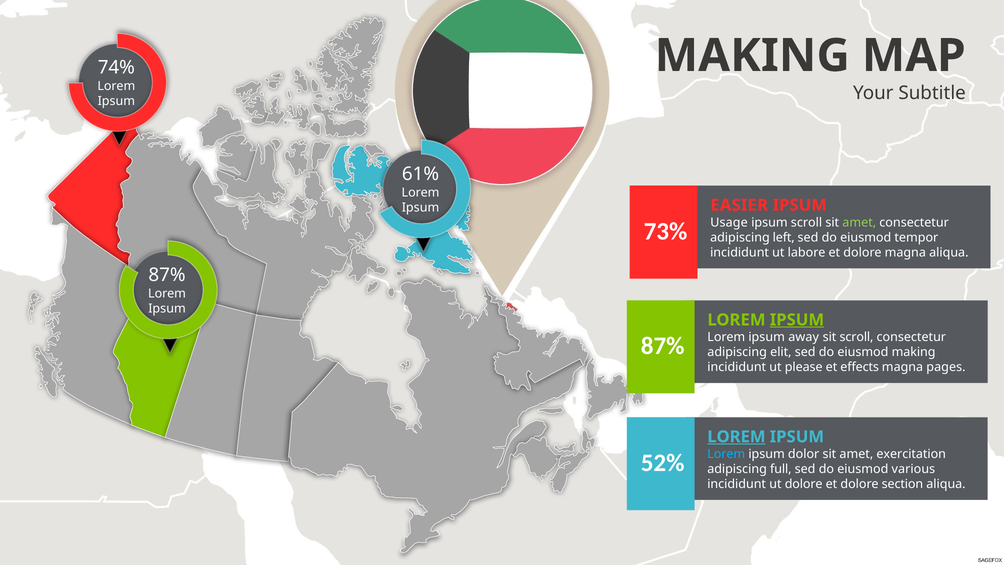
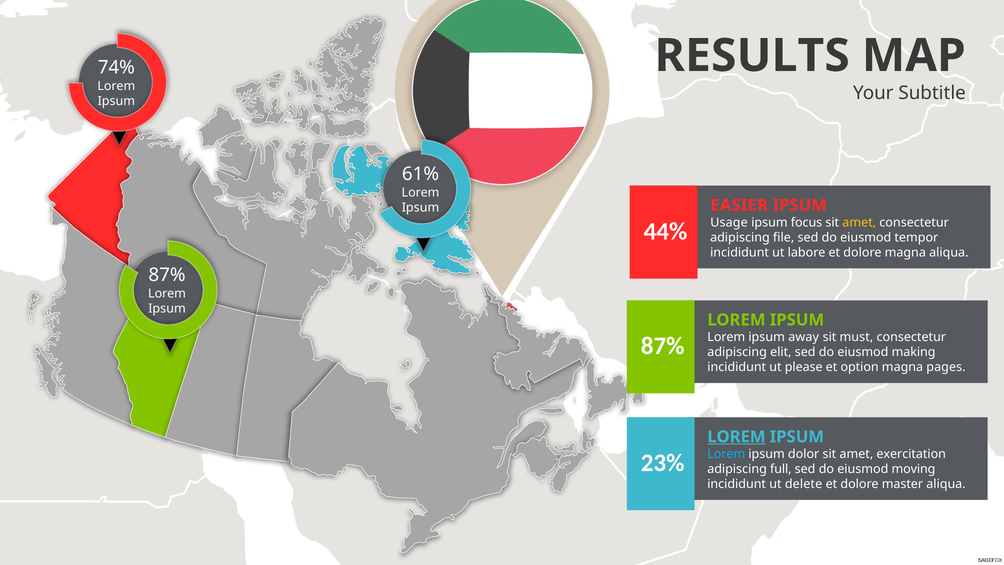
MAKING: MAKING -> RESULTS (752, 56)
ipsum scroll: scroll -> focus (807, 222)
amet colour: light green -> yellow (859, 222)
73%: 73% -> 44% (666, 231)
left: left -> file (784, 237)
IPSUM underline: present -> none (797, 320)
sit scroll: scroll -> must (856, 337)
effects: effects -> option (860, 367)
52%: 52% -> 23% (663, 463)
various: various -> moving (913, 469)
ut dolore: dolore -> delete (804, 484)
section: section -> master (902, 484)
